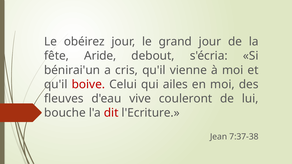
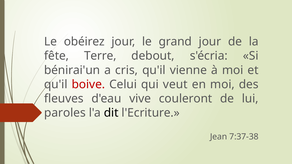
Aride: Aride -> Terre (100, 56)
ailes: ailes -> veut (175, 84)
bouche: bouche -> paroles (65, 113)
dit colour: red -> black (111, 113)
